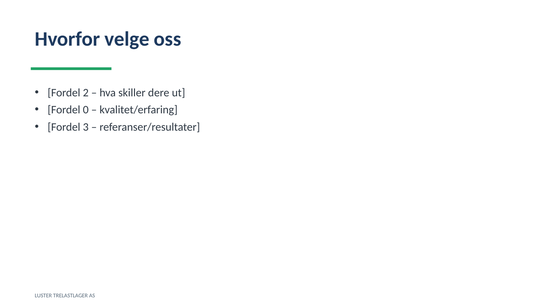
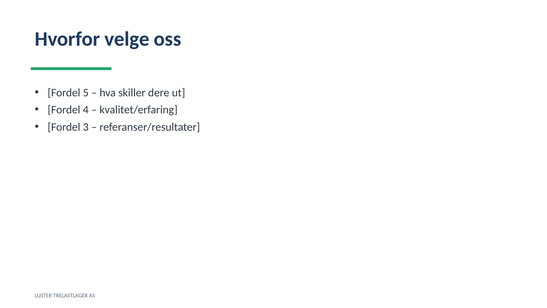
2: 2 -> 5 (86, 93)
0: 0 -> 4 (86, 110)
